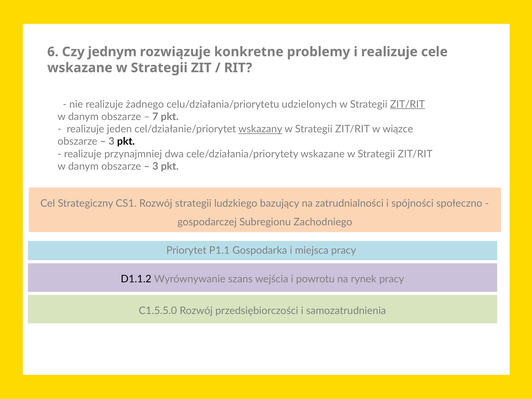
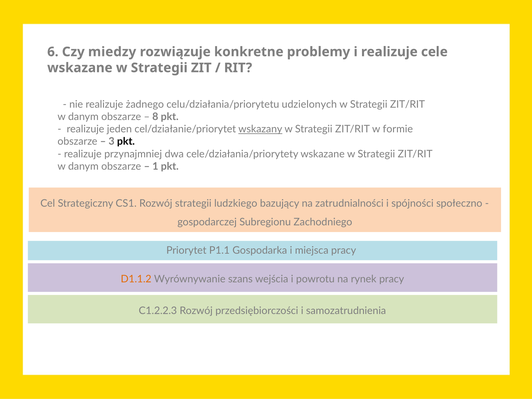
jednym: jednym -> miedzy (112, 52)
ZIT/RIT underline: present -> none (408, 104)
7: 7 -> 8 (155, 117)
wiązce: wiązce -> formie (398, 129)
3: 3 -> 1 (155, 166)
D1.1.2 colour: black -> orange (136, 279)
C1.5.5.0: C1.5.5.0 -> C1.2.2.3 (158, 311)
